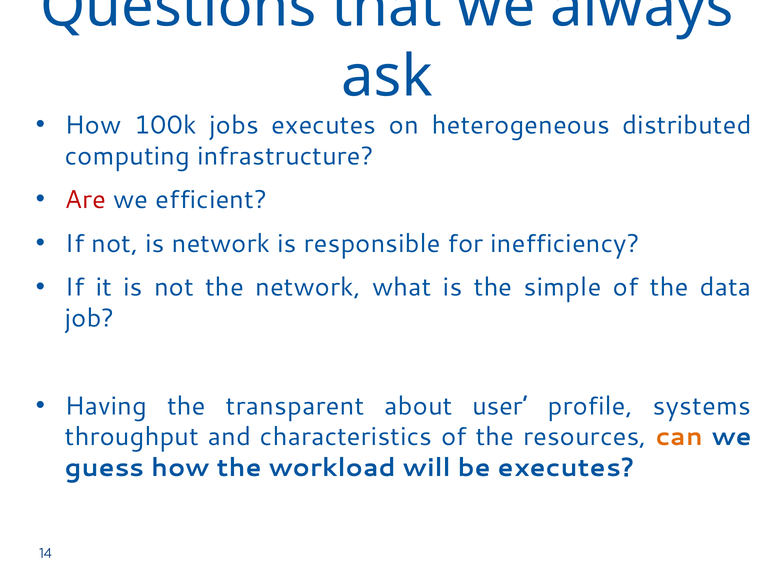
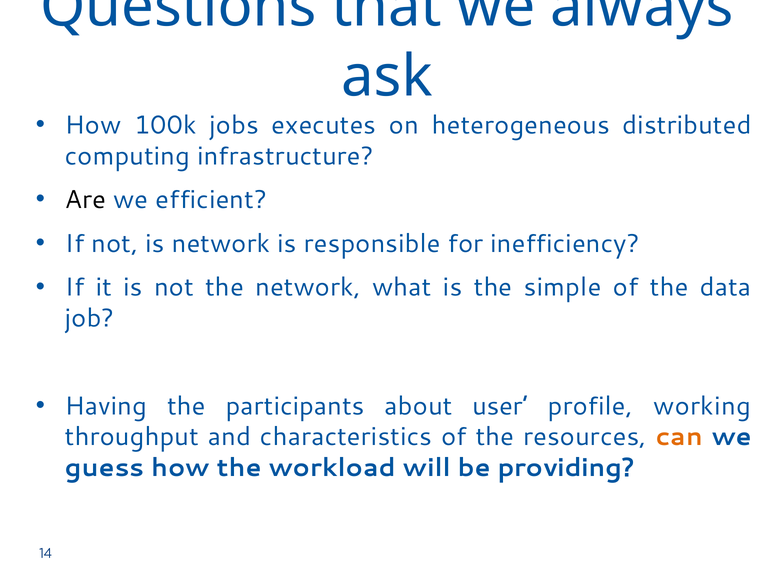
Are colour: red -> black (86, 200)
transparent: transparent -> participants (295, 406)
systems: systems -> working (702, 406)
be executes: executes -> providing (566, 468)
